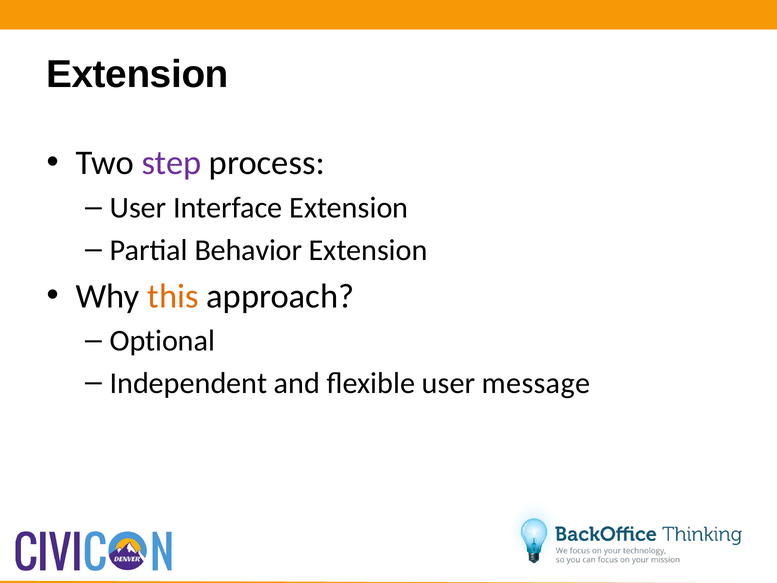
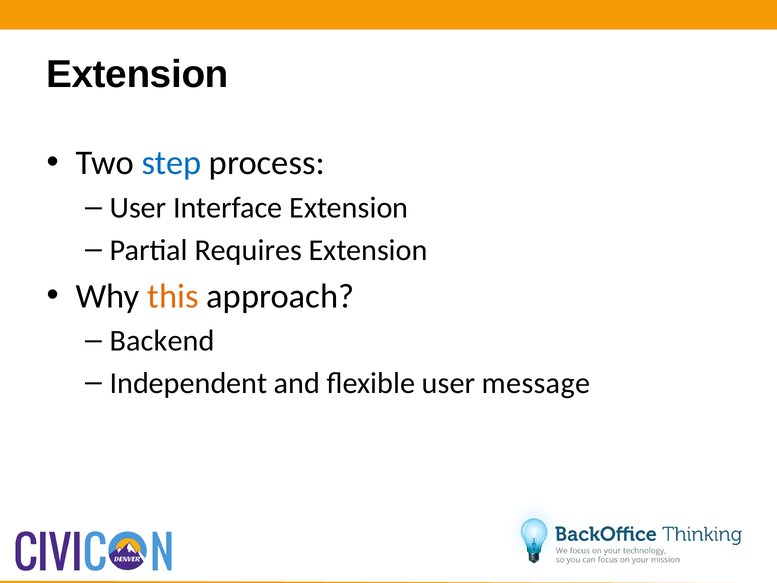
step colour: purple -> blue (171, 163)
Behavior: Behavior -> Requires (248, 250)
Optional: Optional -> Backend (162, 341)
